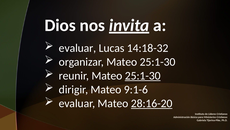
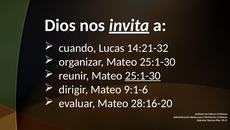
evaluar: evaluar -> cuando (77, 48)
14:18-32: 14:18-32 -> 14:21-32 (148, 48)
28:16-20 underline: present -> none (152, 103)
